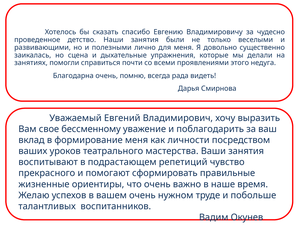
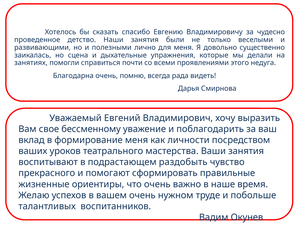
репетиций: репетиций -> раздобыть (183, 162)
